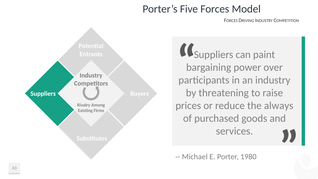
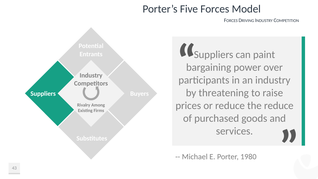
the always: always -> reduce (279, 106)
